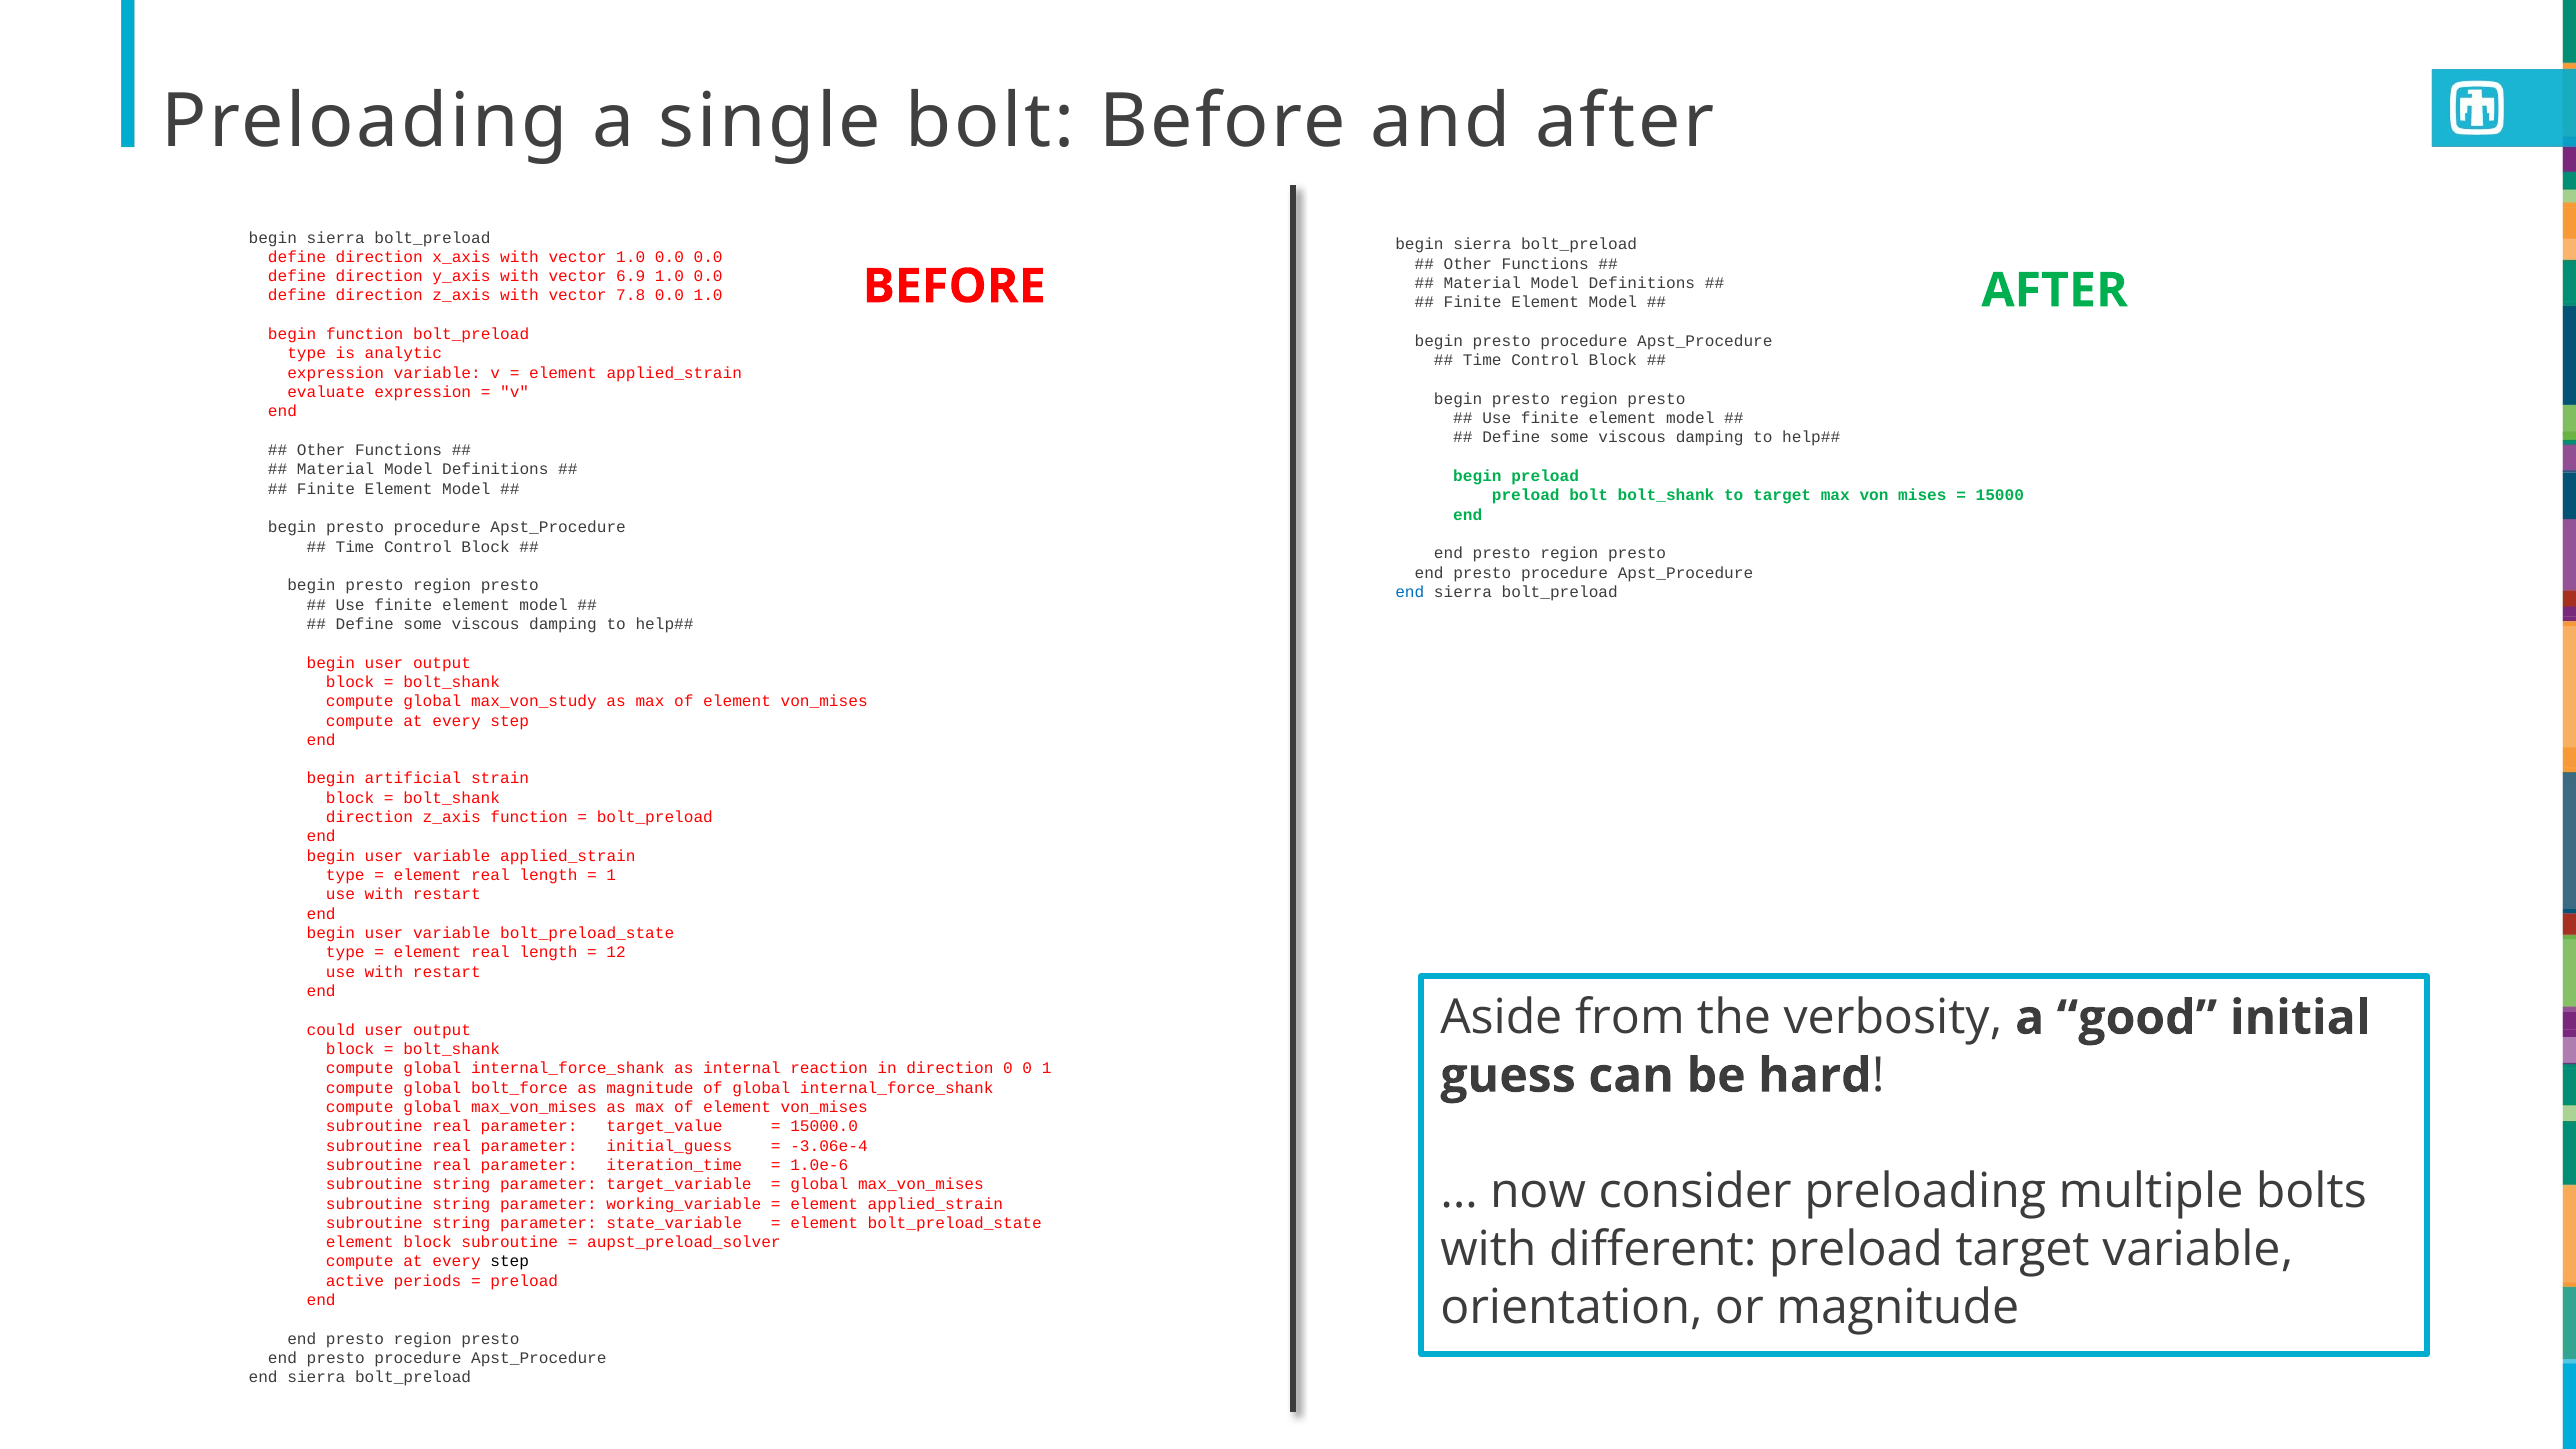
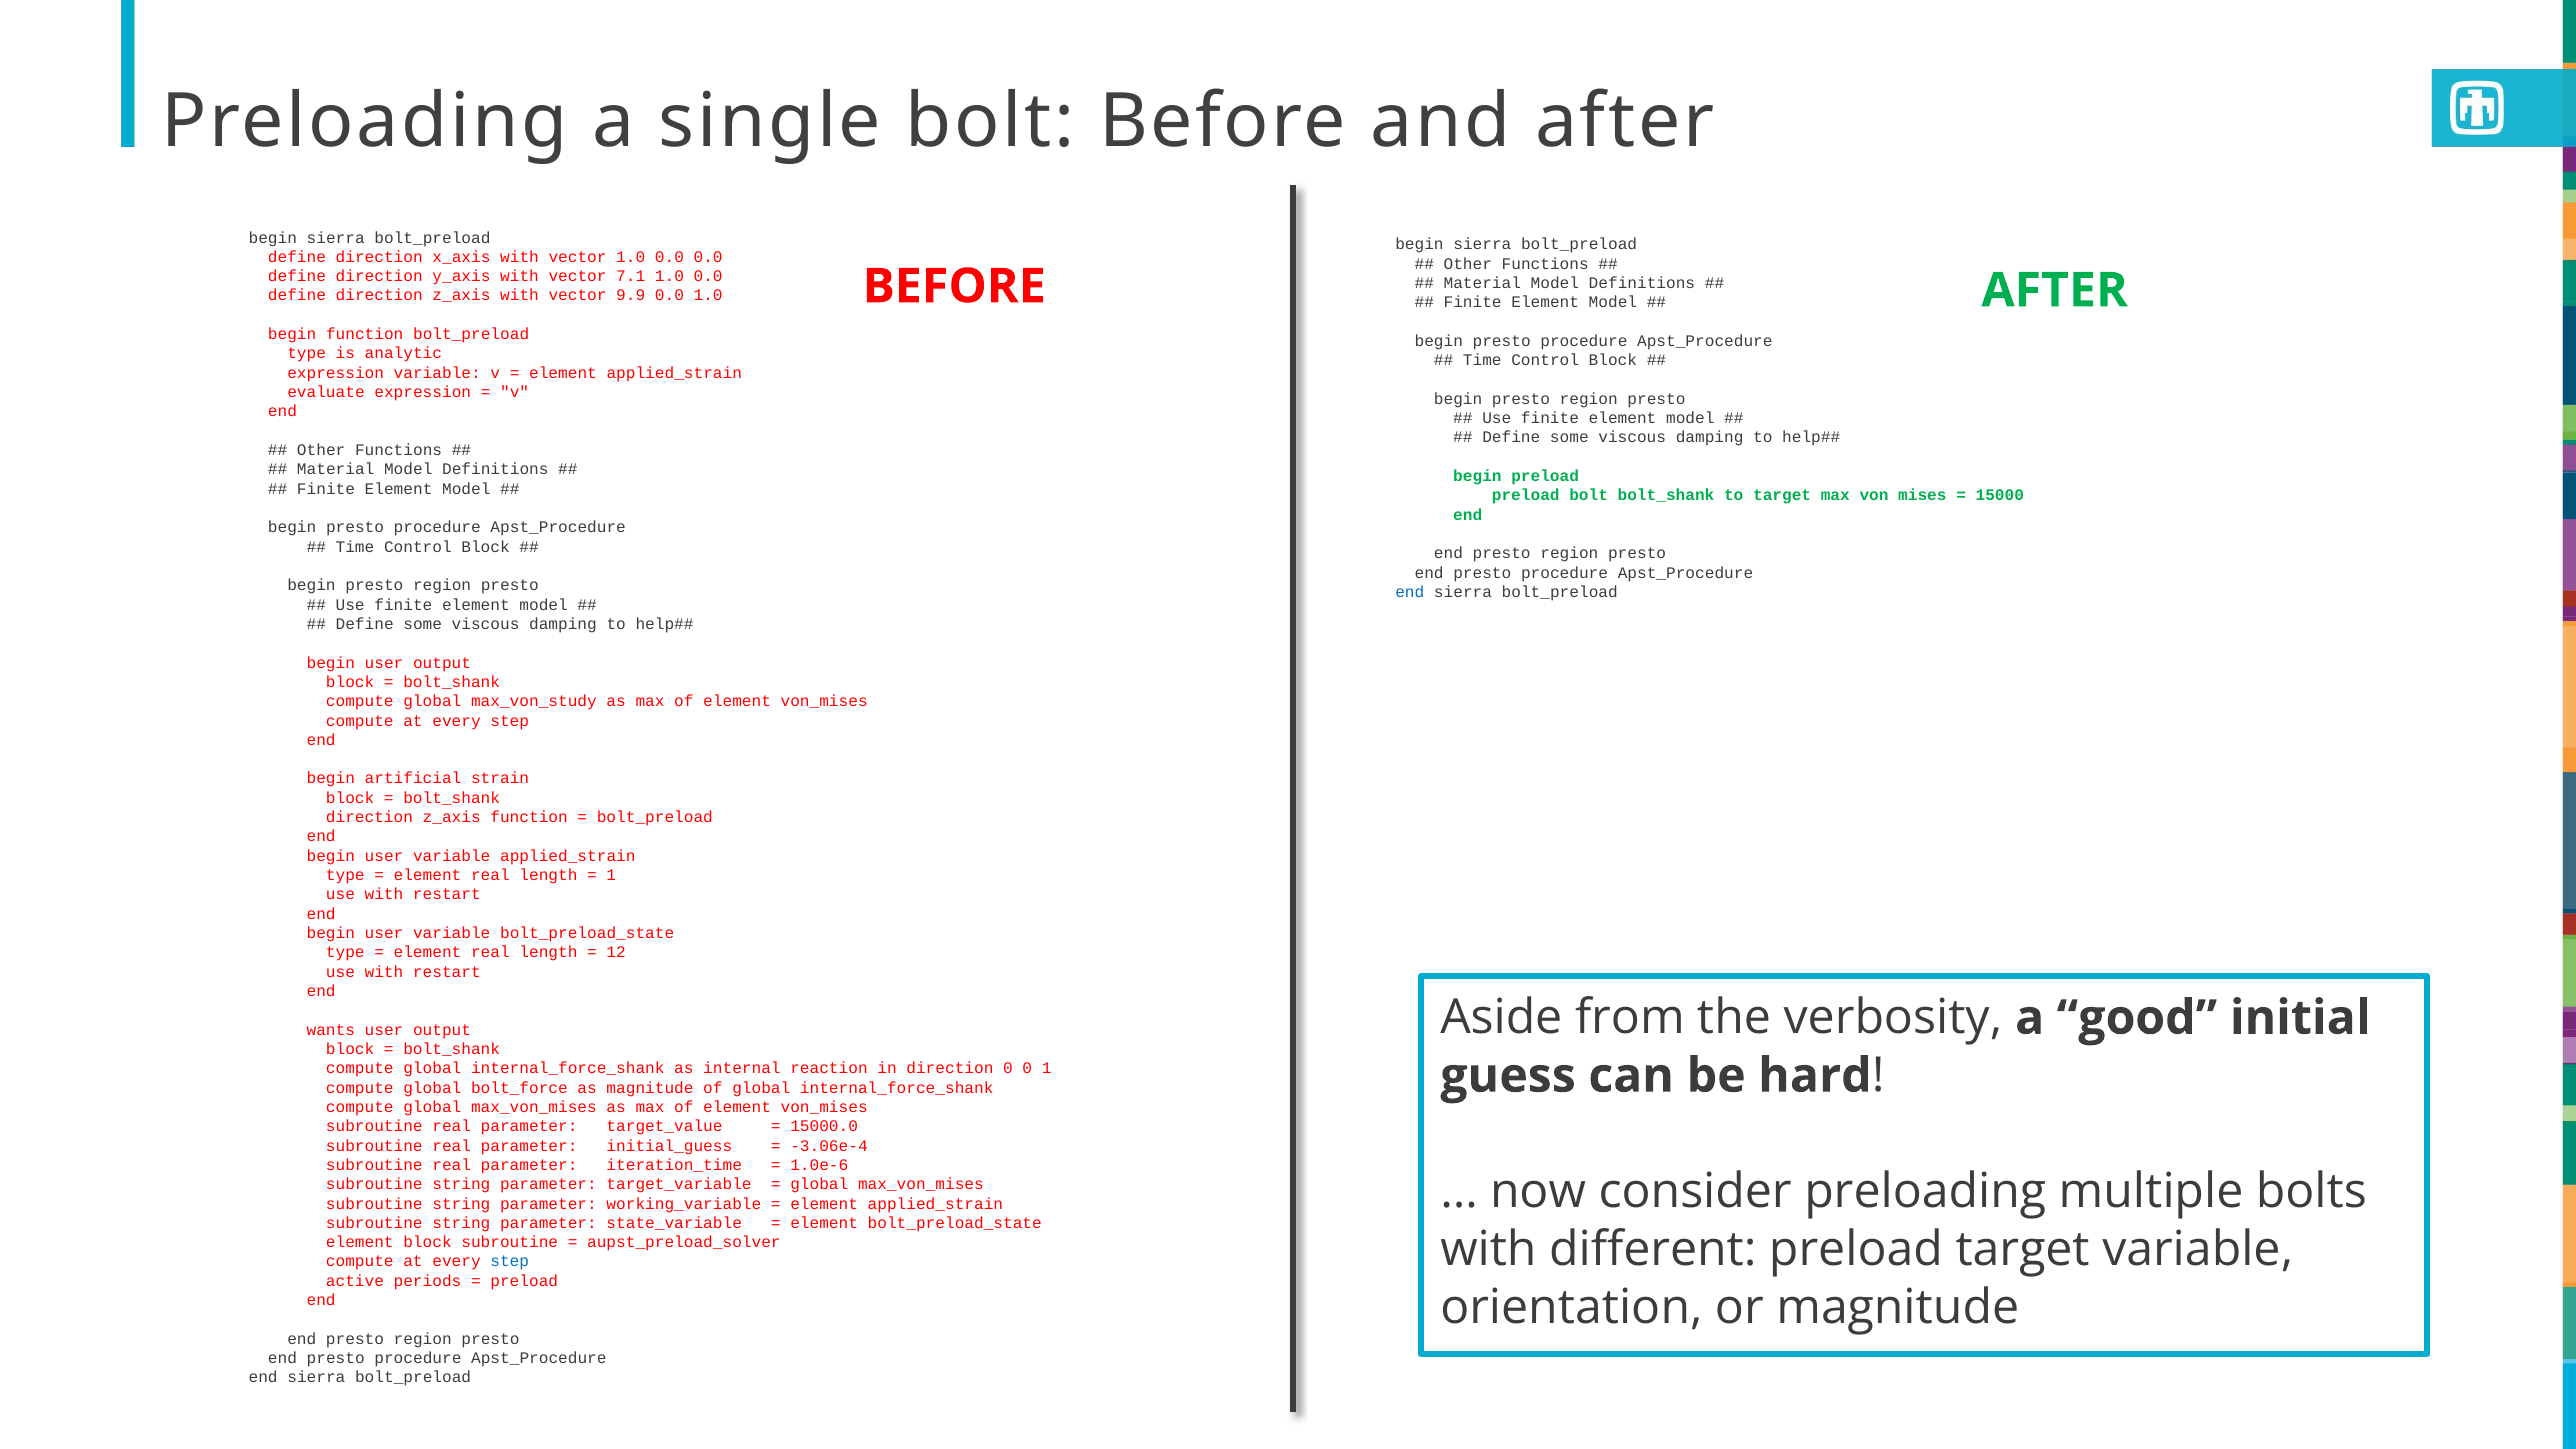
6.9: 6.9 -> 7.1 (631, 276)
7.8: 7.8 -> 9.9 (631, 296)
could: could -> wants (331, 1030)
step colour: black -> blue (510, 1262)
